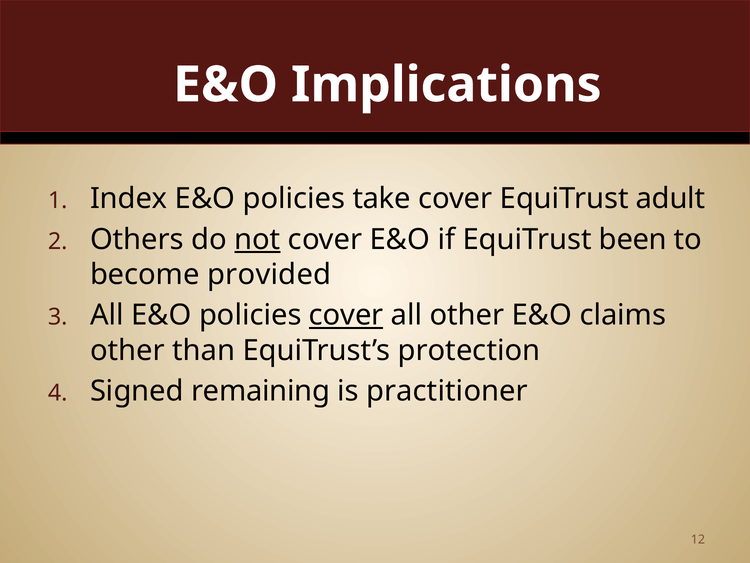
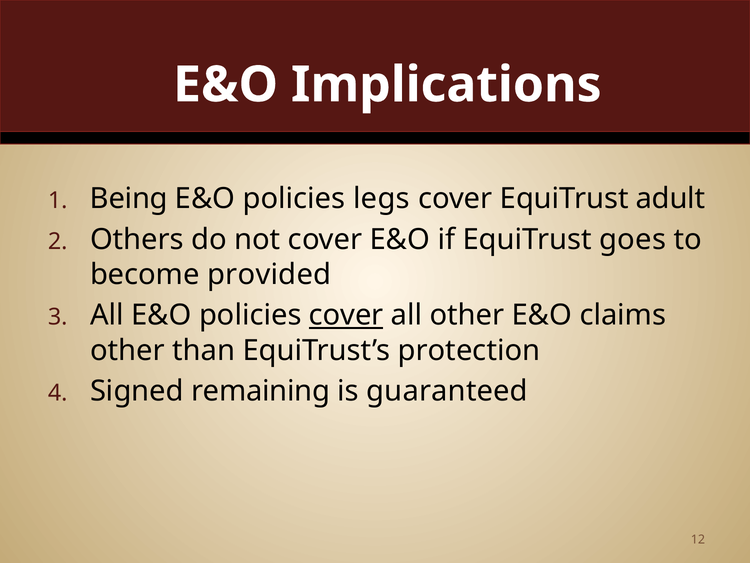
Index: Index -> Being (129, 198)
take: take -> legs (381, 198)
not underline: present -> none (257, 239)
been: been -> goes (633, 239)
practitioner: practitioner -> guaranteed (447, 391)
